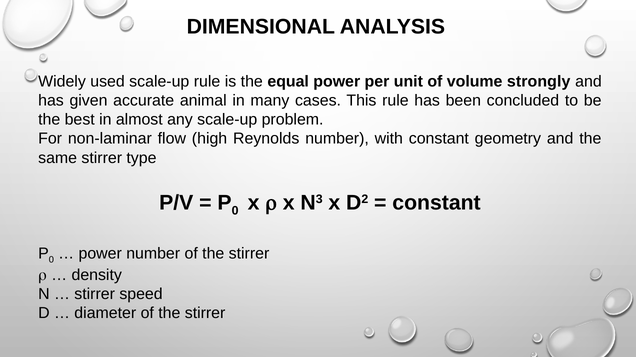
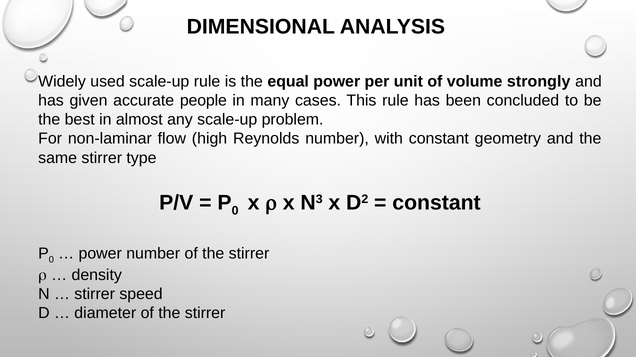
animal: animal -> people (203, 101)
